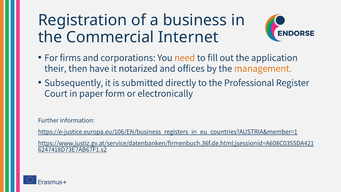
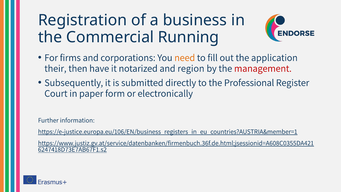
Internet: Internet -> Running (188, 37)
offices: offices -> region (191, 68)
management colour: orange -> red (263, 68)
